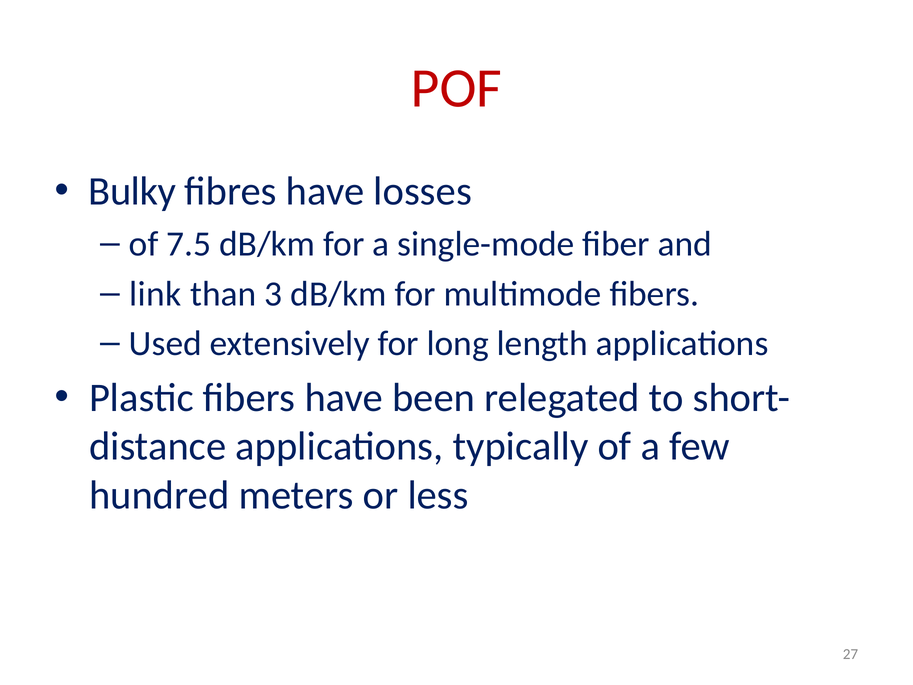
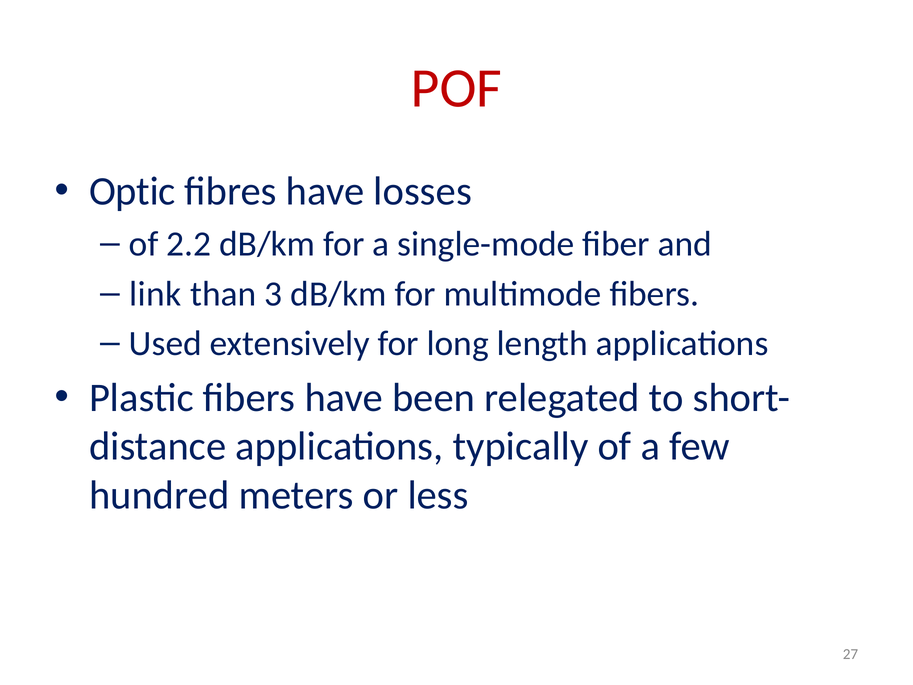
Bulky: Bulky -> Optic (132, 192)
7.5: 7.5 -> 2.2 (189, 244)
